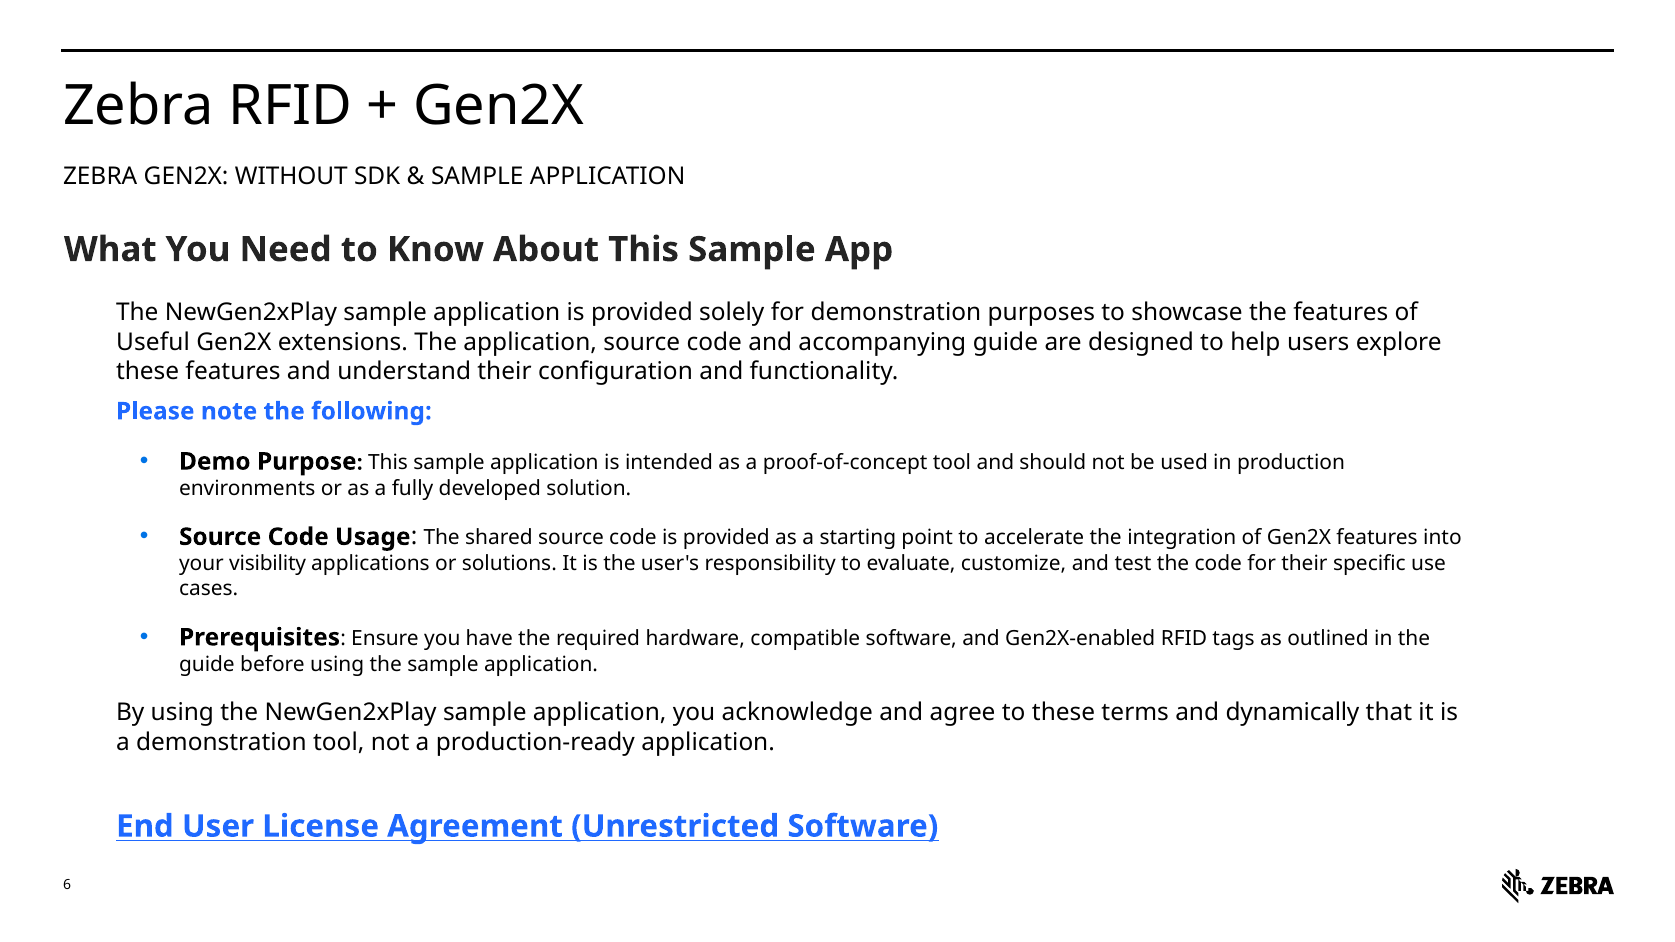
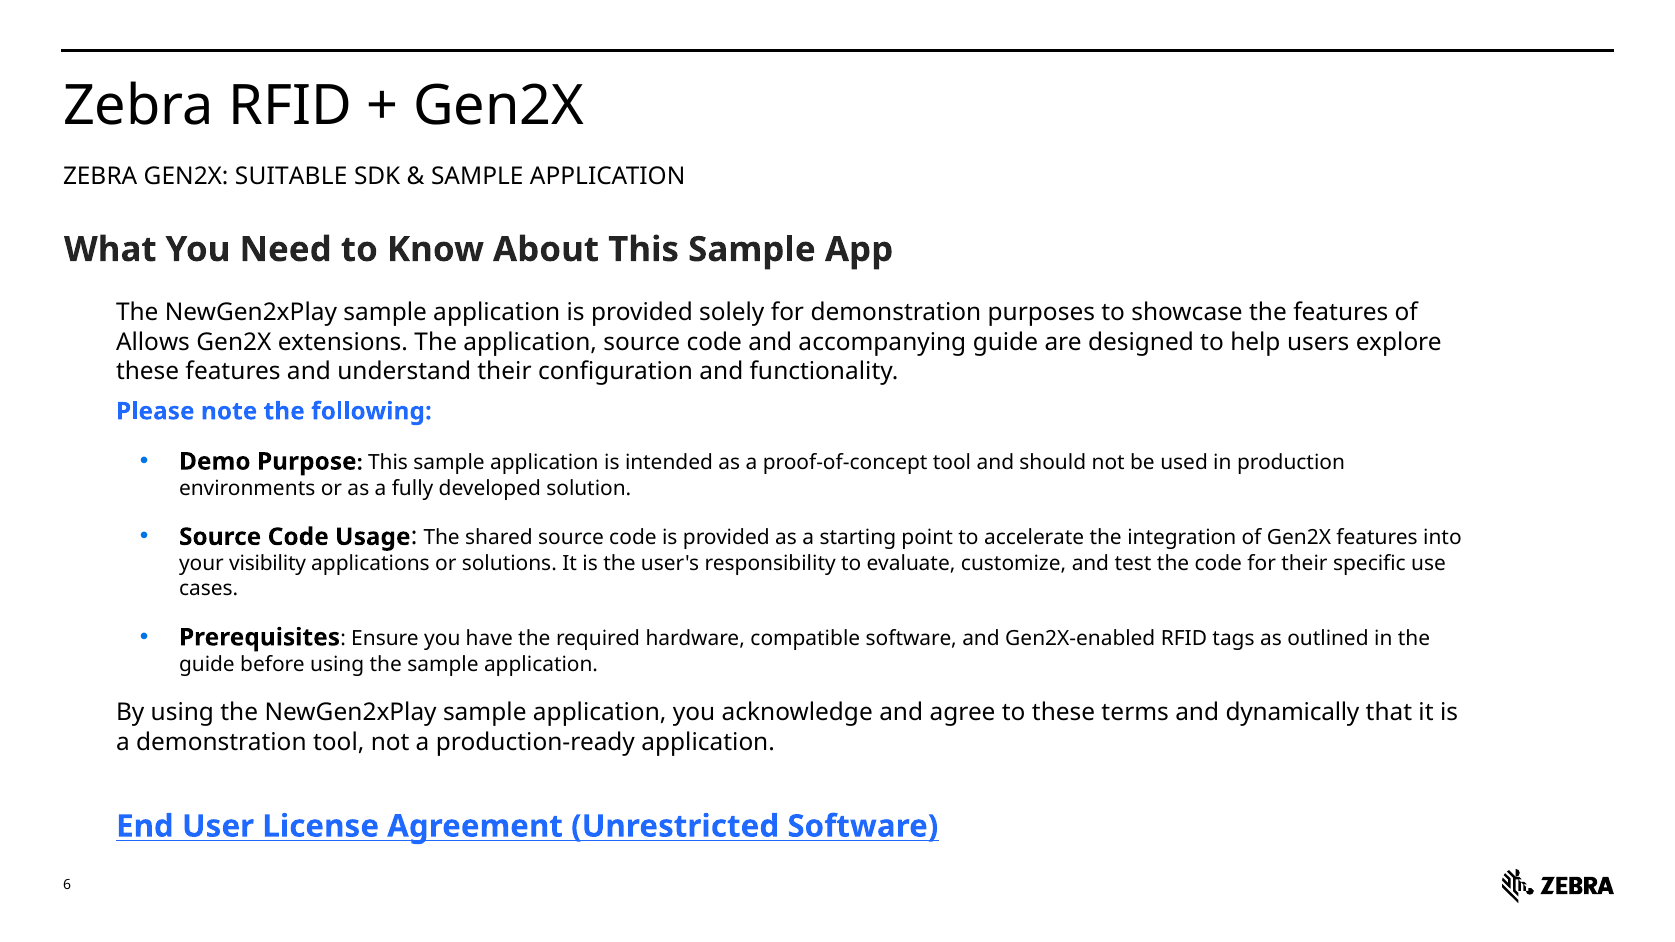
WITHOUT: WITHOUT -> SUITABLE (291, 177)
Useful: Useful -> Allows (153, 342)
